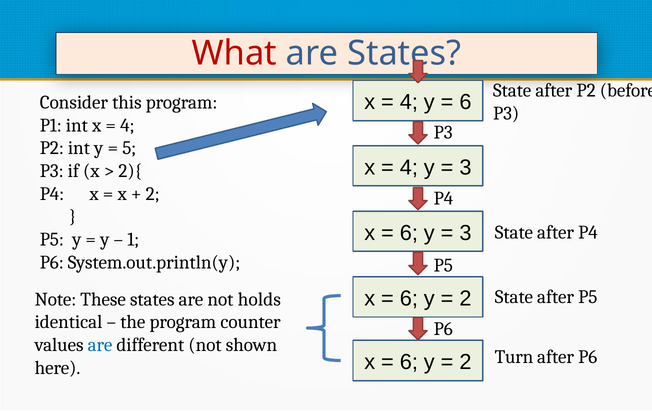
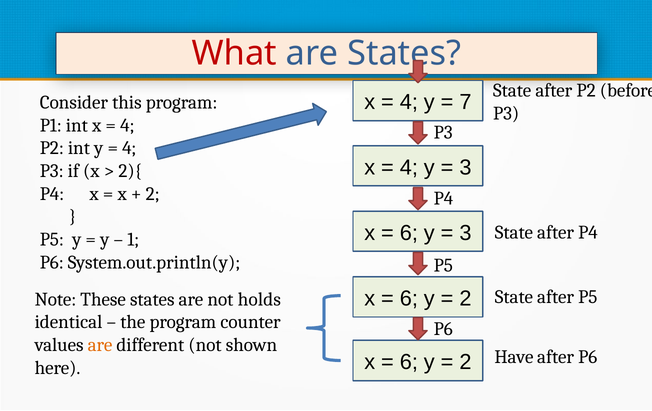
6: 6 -> 7 (465, 102)
5: 5 -> 4 (129, 148)
are colour: blue -> orange (100, 345)
Turn: Turn -> Have (514, 357)
